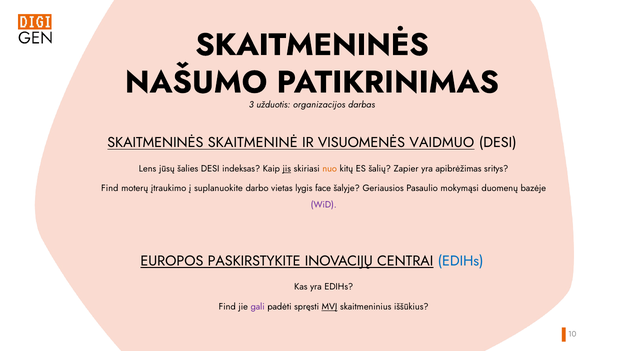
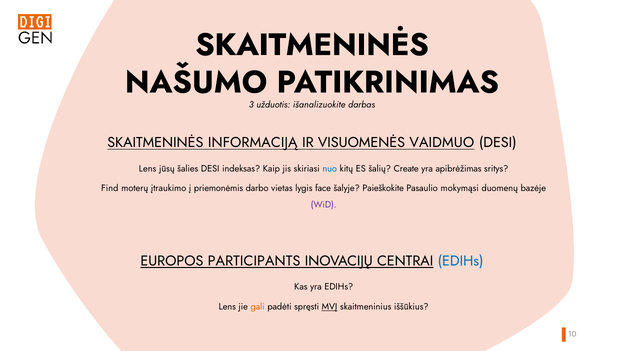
organizacijos: organizacijos -> išanalizuokite (319, 105)
SKAITMENINĖ: SKAITMENINĖ -> INFORMACIJĄ (253, 143)
jis underline: present -> none (287, 169)
nuo colour: orange -> blue (330, 169)
Zapier: Zapier -> Create (406, 169)
suplanuokite: suplanuokite -> priemonėmis (219, 188)
Geriausios: Geriausios -> Paieškokite (383, 188)
PASKIRSTYKITE: PASKIRSTYKITE -> PARTICIPANTS (254, 261)
Find: Find -> Lens (227, 307)
gali colour: purple -> orange (258, 307)
